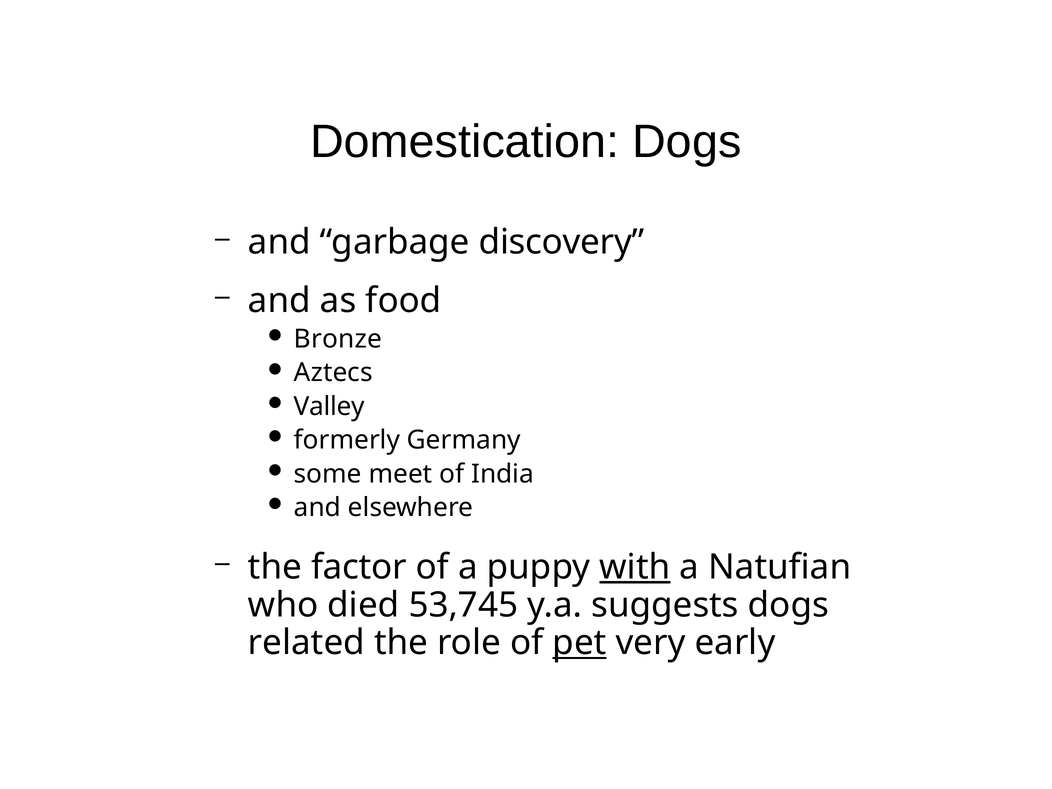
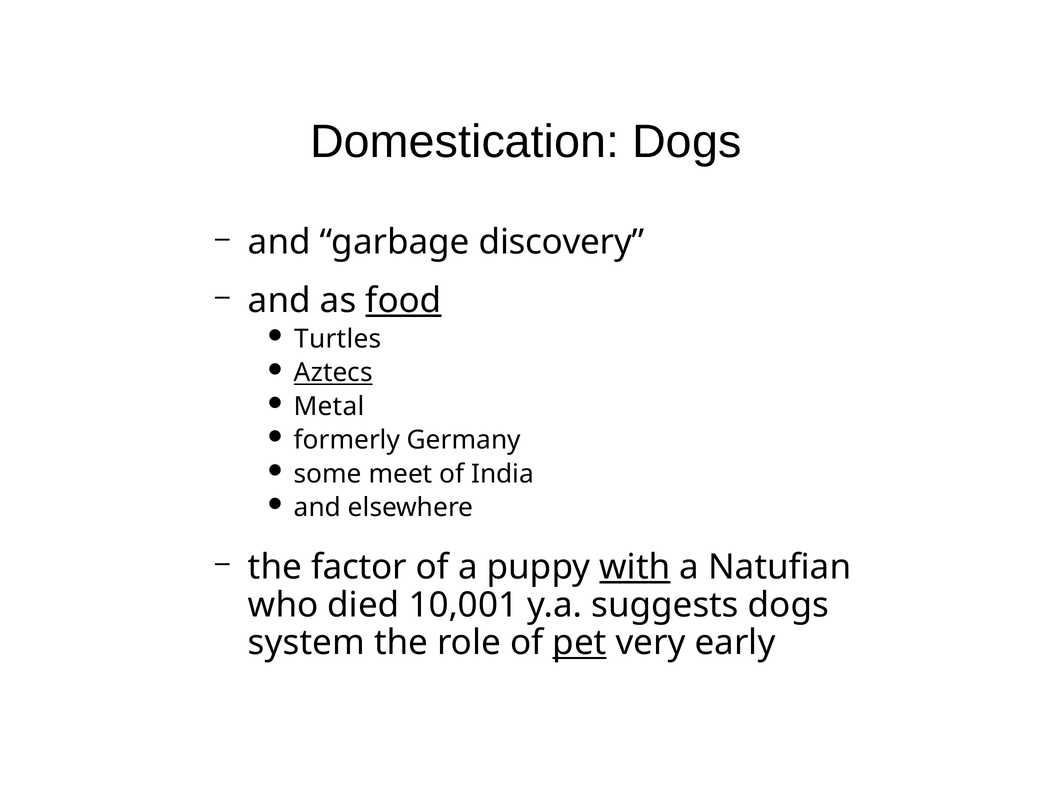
food underline: none -> present (403, 301)
Bronze: Bronze -> Turtles (338, 339)
Aztecs underline: none -> present (333, 373)
Valley: Valley -> Metal (329, 406)
53,745: 53,745 -> 10,001 (463, 605)
related: related -> system (306, 643)
